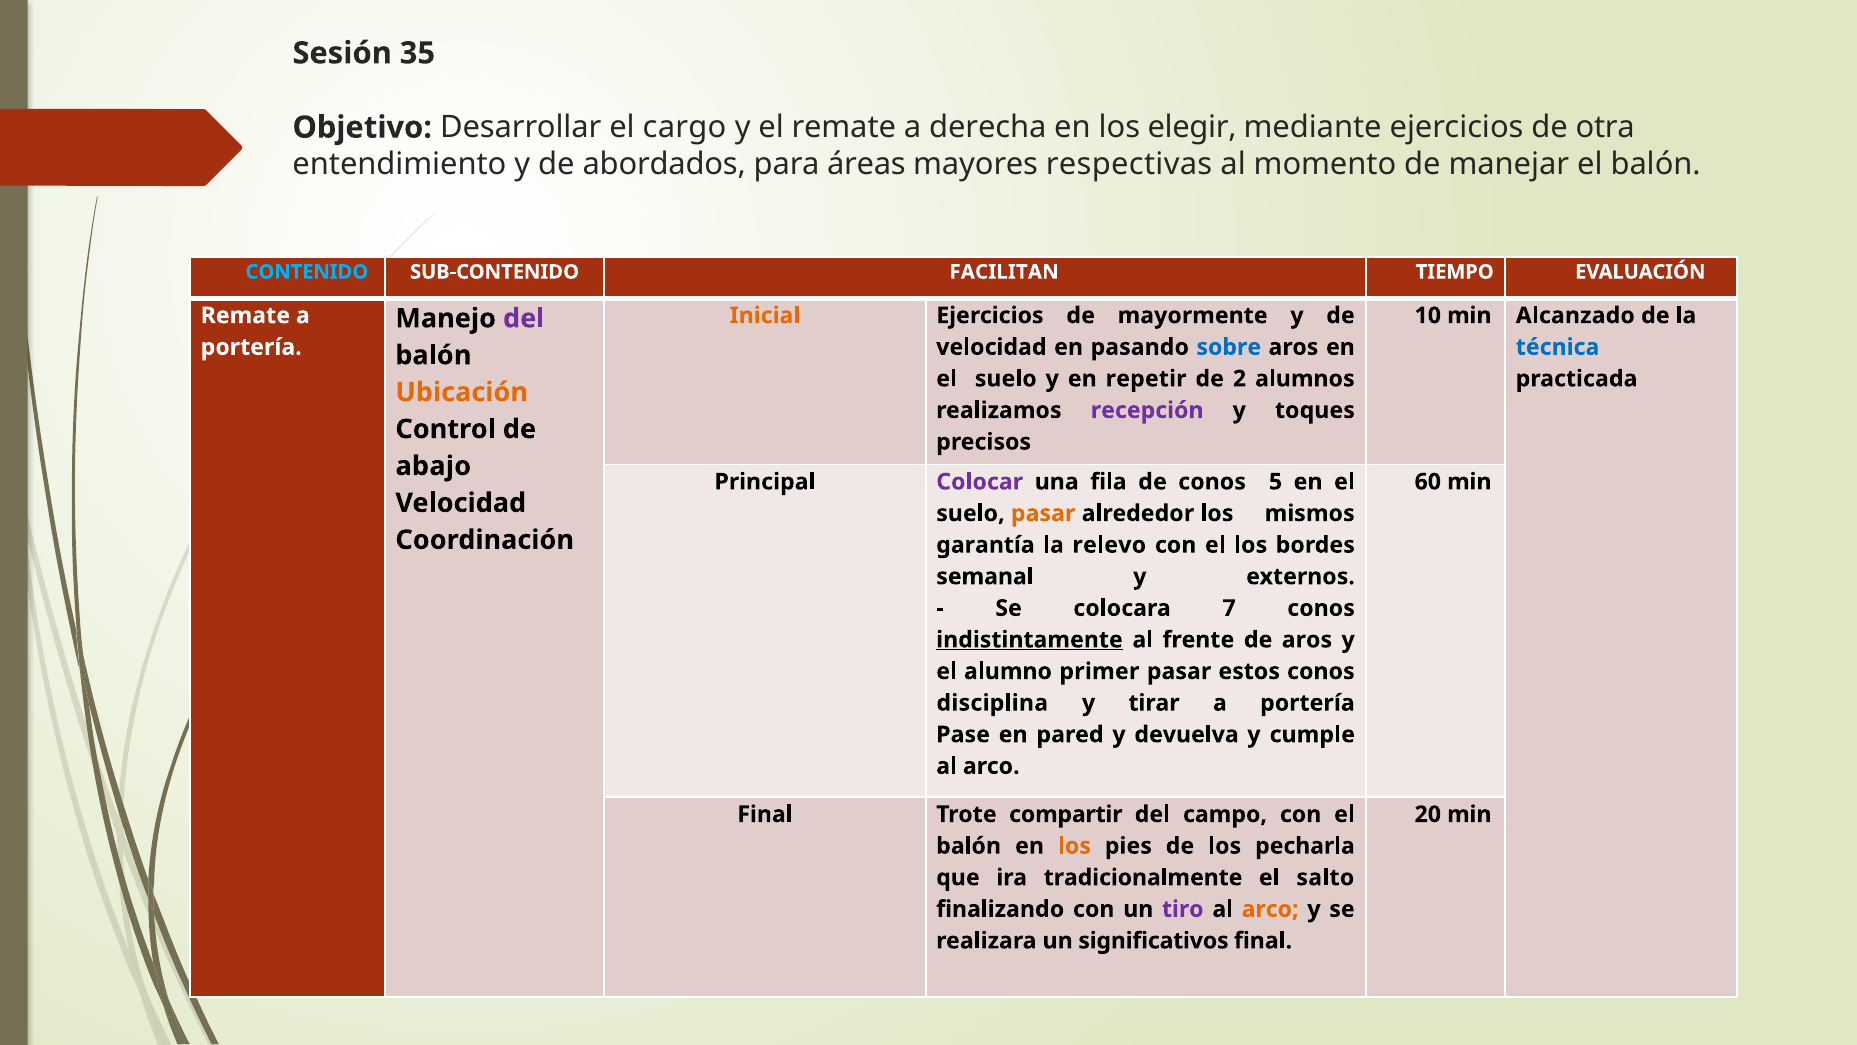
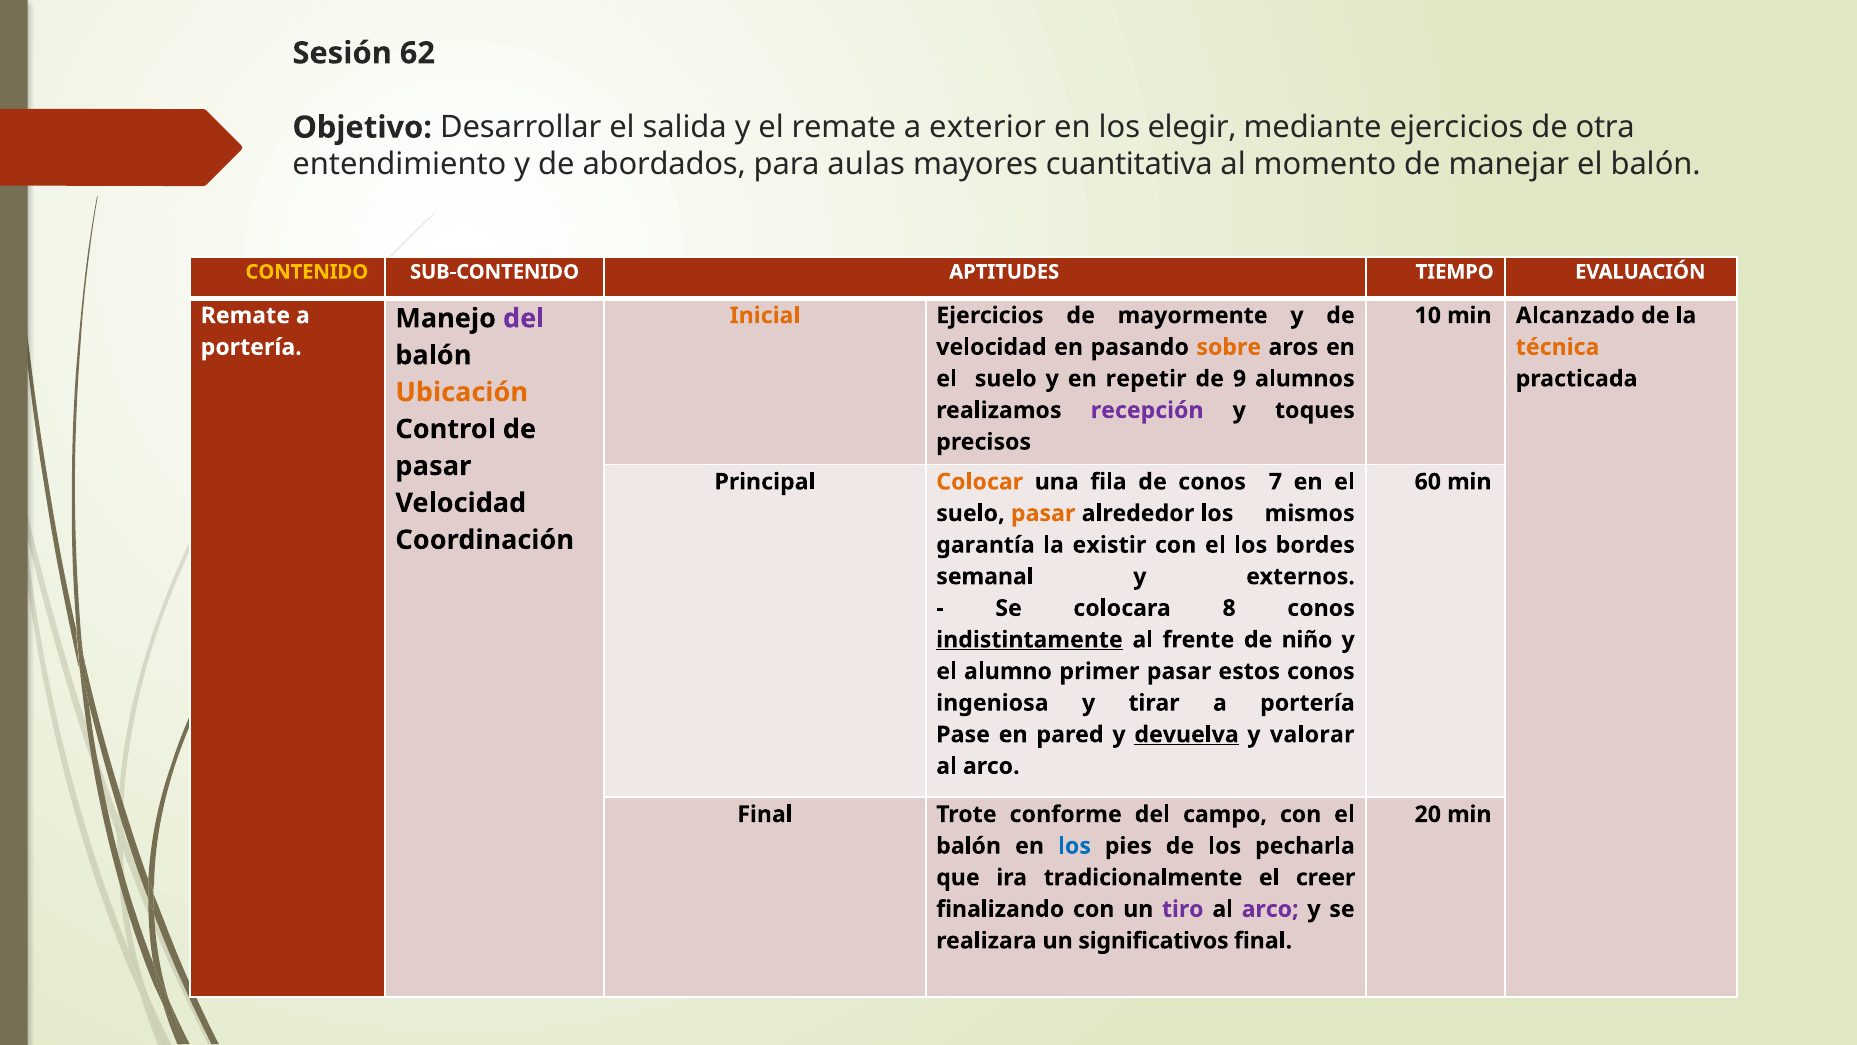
35: 35 -> 62 (417, 53)
cargo: cargo -> salida (685, 127)
derecha: derecha -> exterior (988, 127)
áreas: áreas -> aulas (866, 165)
respectivas: respectivas -> cuantitativa (1129, 165)
CONTENIDO colour: light blue -> yellow (307, 272)
FACILITAN: FACILITAN -> APTITUDES (1004, 272)
sobre colour: blue -> orange (1229, 347)
técnica colour: blue -> orange (1558, 347)
2: 2 -> 9 (1239, 379)
abajo: abajo -> pasar (433, 466)
Colocar colour: purple -> orange (980, 482)
5: 5 -> 7 (1275, 482)
relevo: relevo -> existir (1109, 545)
7: 7 -> 8 (1229, 608)
de aros: aros -> niño (1307, 640)
disciplina: disciplina -> ingeniosa (992, 703)
devuelva underline: none -> present (1187, 734)
cumple: cumple -> valorar (1312, 734)
compartir: compartir -> conforme (1066, 814)
los colour: orange -> blue (1074, 846)
salto: salto -> creer (1326, 877)
arco colour: orange -> purple (1270, 909)
